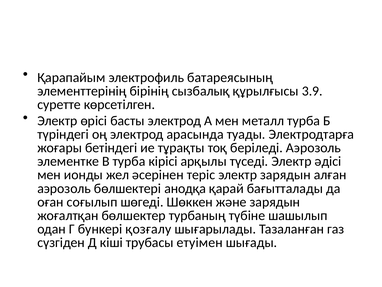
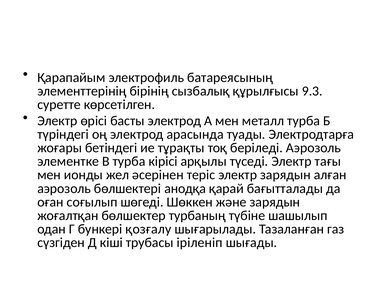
3.9: 3.9 -> 9.3 (312, 91)
әдісі: әдісі -> тағы (328, 161)
етуімен: етуімен -> іріленіп (200, 242)
